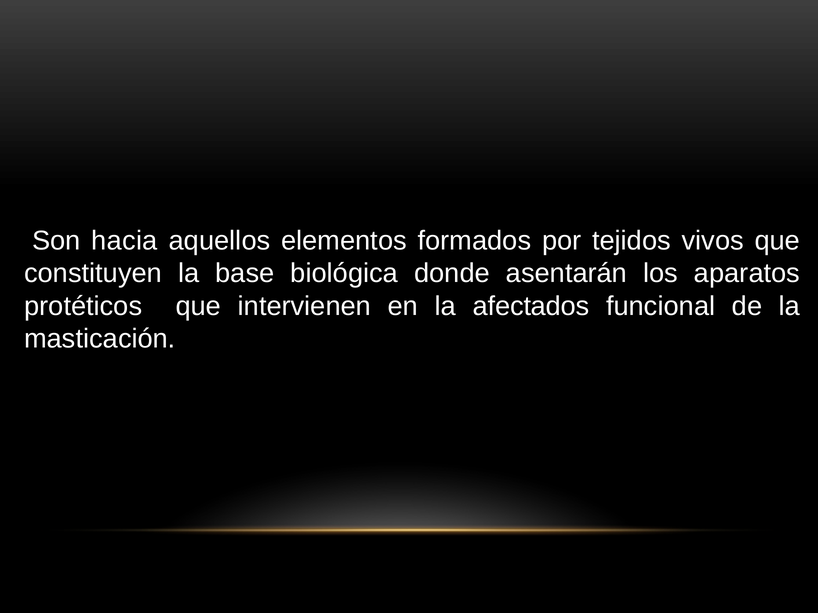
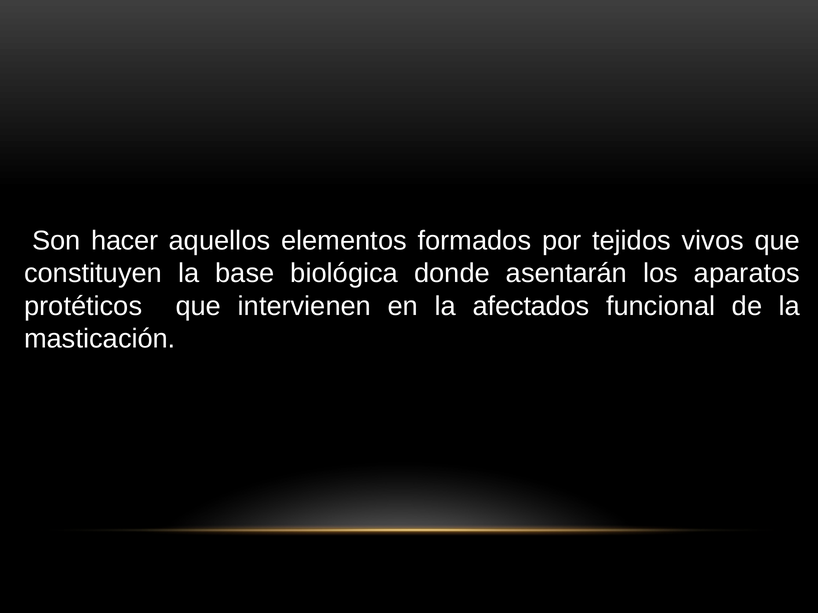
hacia: hacia -> hacer (125, 241)
